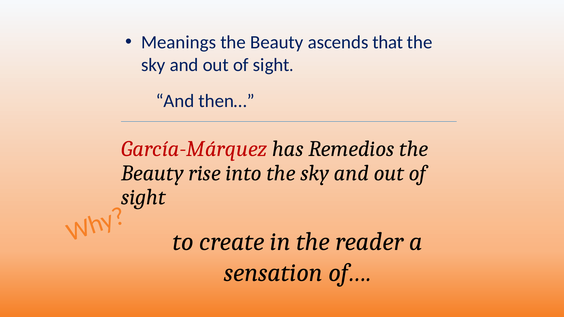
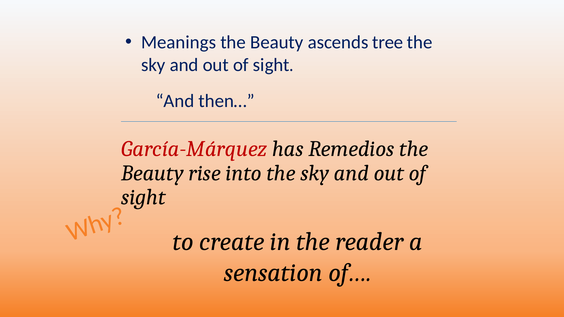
that: that -> tree (388, 42)
